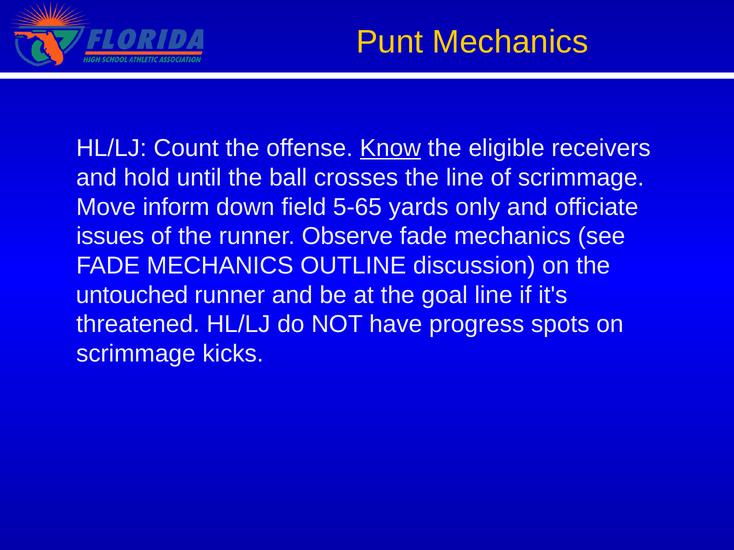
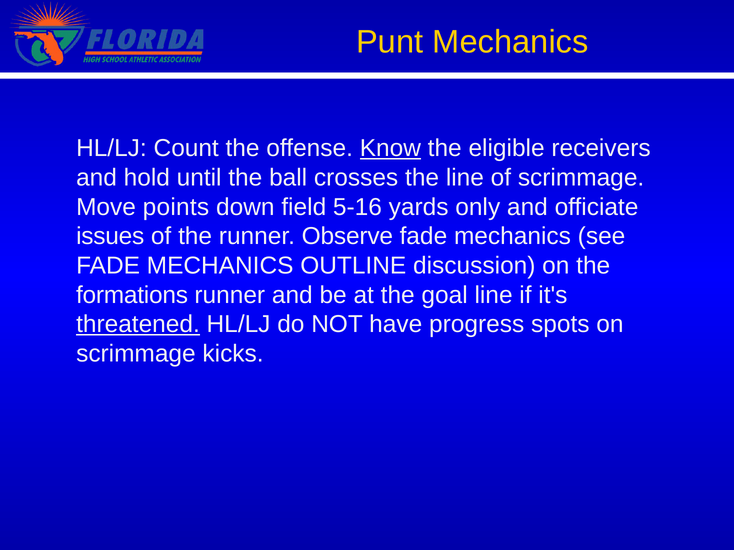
inform: inform -> points (176, 207)
5-65: 5-65 -> 5-16 (357, 207)
untouched: untouched -> formations (132, 295)
threatened underline: none -> present (138, 325)
